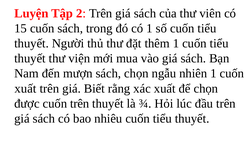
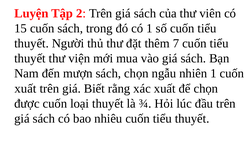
thêm 1: 1 -> 7 (176, 43)
cuốn trên: trên -> loại (80, 104)
